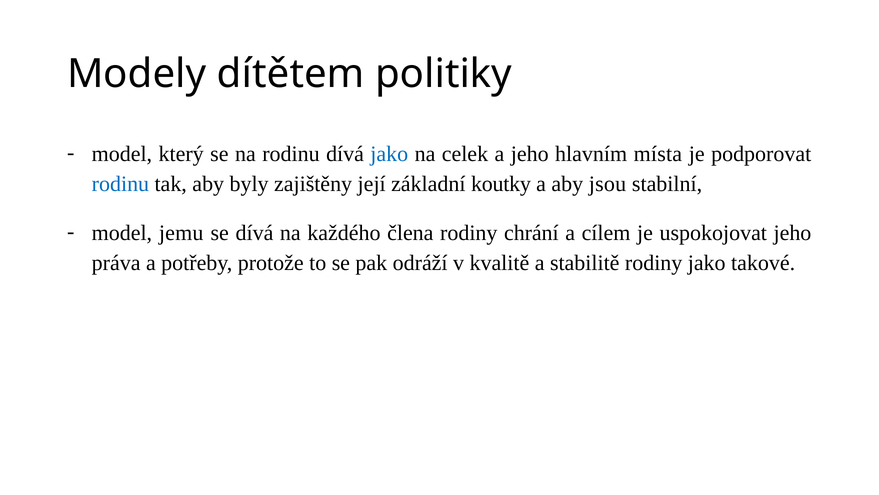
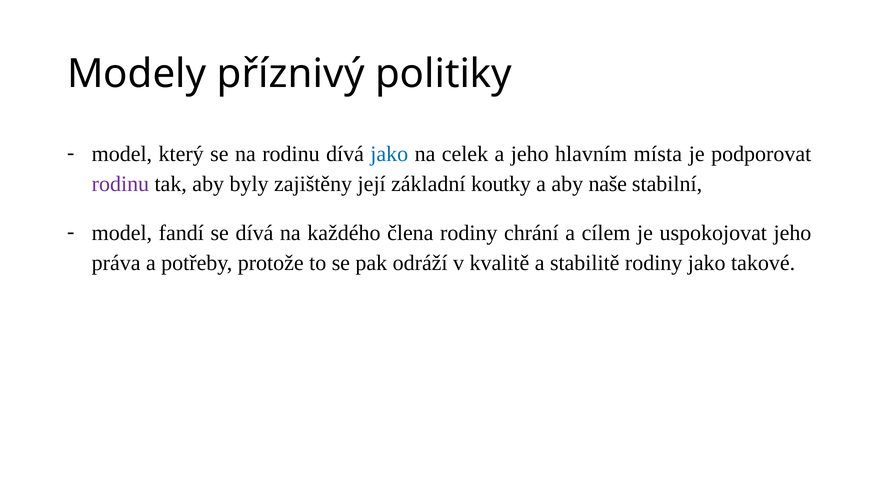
dítětem: dítětem -> příznivý (291, 74)
rodinu colour: blue -> purple (120, 184)
jsou: jsou -> naše (608, 184)
jemu: jemu -> fandí (181, 233)
